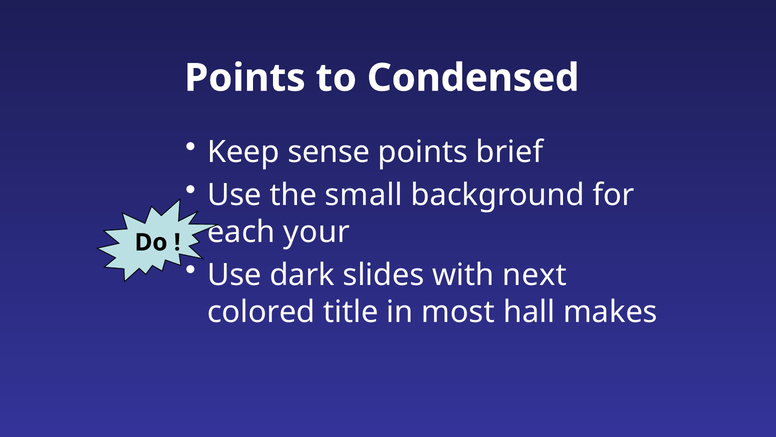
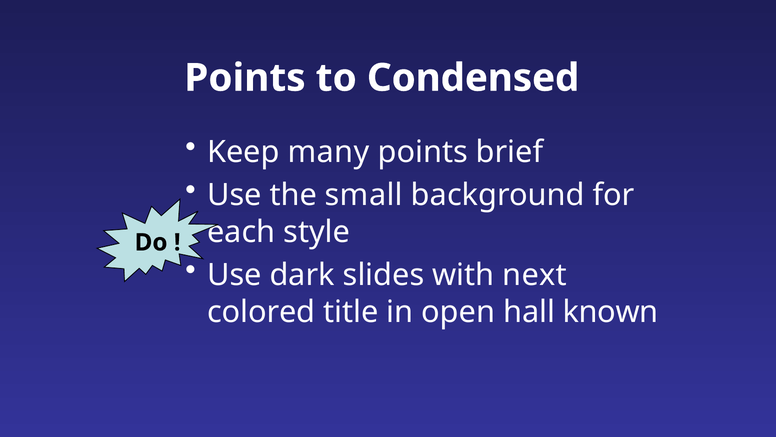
sense: sense -> many (329, 152)
your: your -> style (317, 232)
most: most -> open (458, 312)
makes: makes -> known (610, 312)
